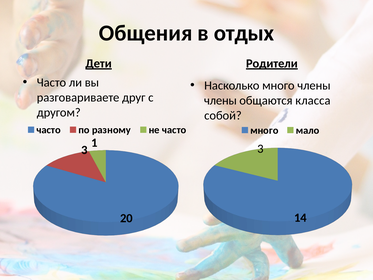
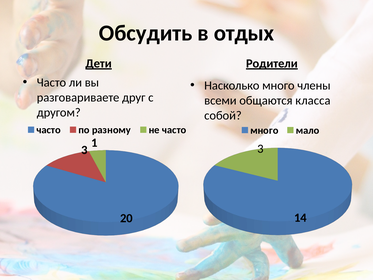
Общения: Общения -> Обсудить (146, 33)
члены: члены -> всеми (220, 100)
